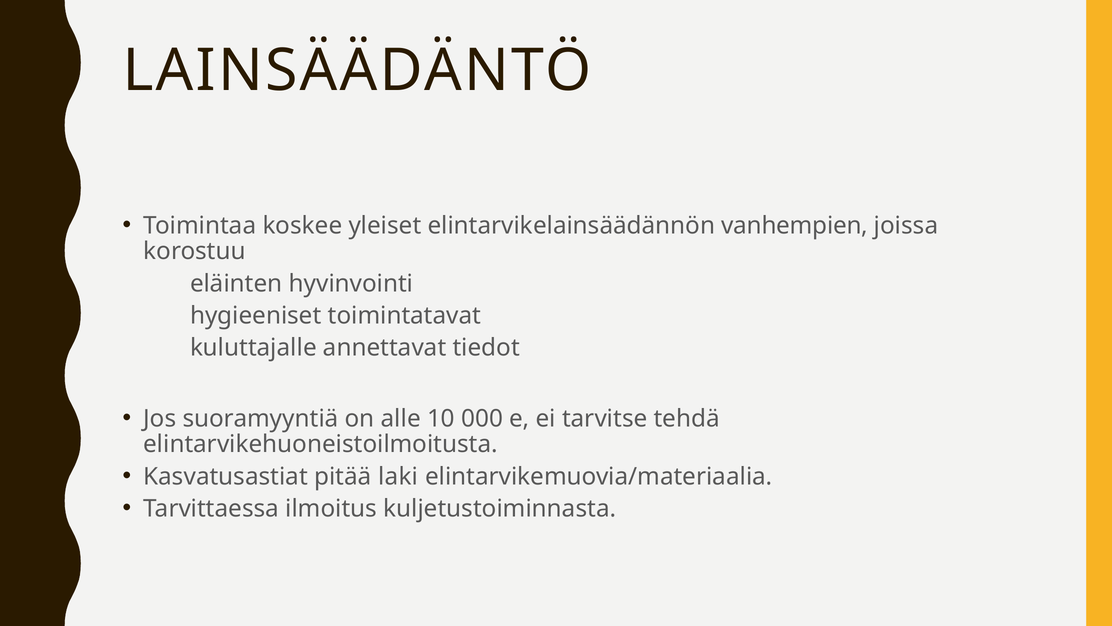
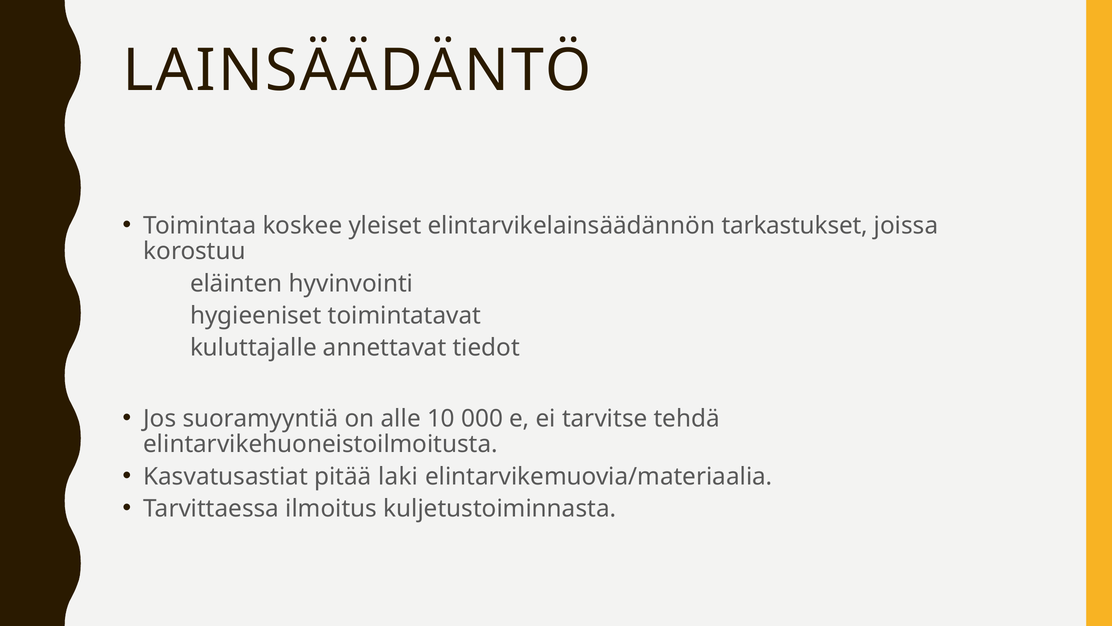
vanhempien: vanhempien -> tarkastukset (795, 225)
